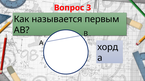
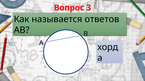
первым: первым -> ответов (102, 19)
